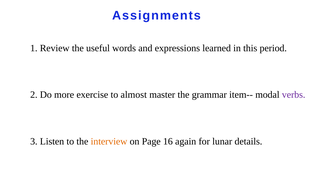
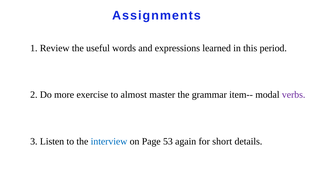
interview colour: orange -> blue (109, 142)
16: 16 -> 53 (168, 142)
lunar: lunar -> short (222, 142)
